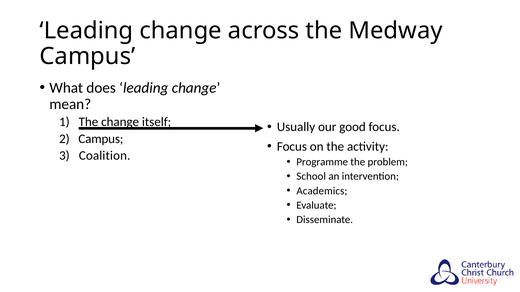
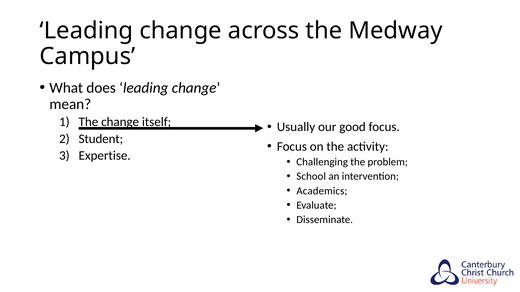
Campus: Campus -> Student (101, 139)
Coalition: Coalition -> Expertise (105, 156)
Programme: Programme -> Challenging (322, 162)
